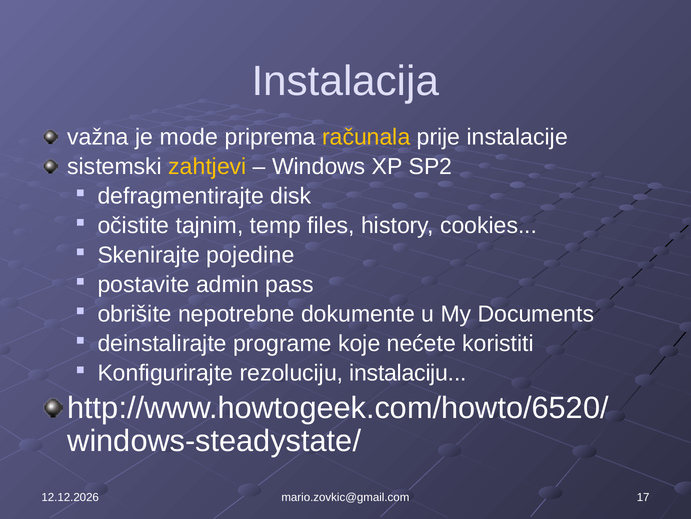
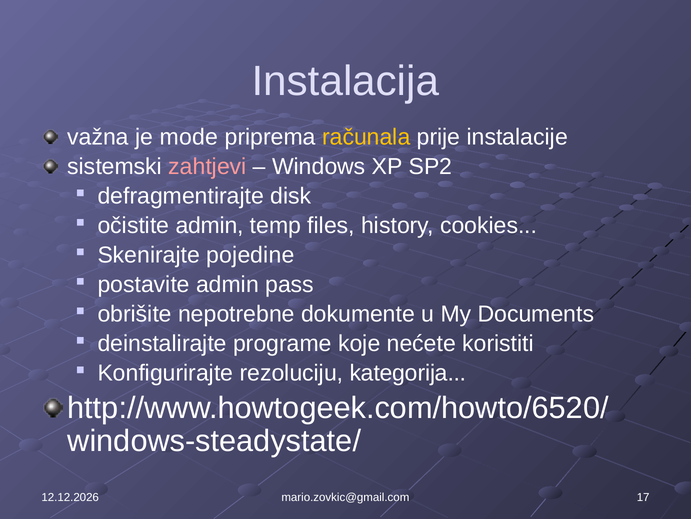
zahtjevi colour: yellow -> pink (207, 166)
očistite tajnim: tajnim -> admin (210, 225)
instalaciju: instalaciju -> kategorija (408, 372)
